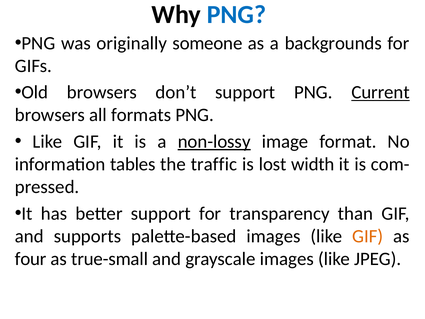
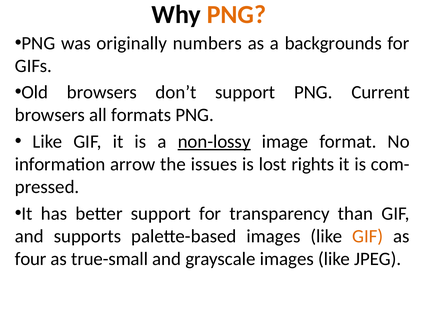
PNG colour: blue -> orange (236, 15)
someone: someone -> numbers (207, 43)
Current underline: present -> none (381, 92)
tables: tables -> arrow (133, 164)
traffic: traffic -> issues (214, 164)
width: width -> rights (313, 164)
